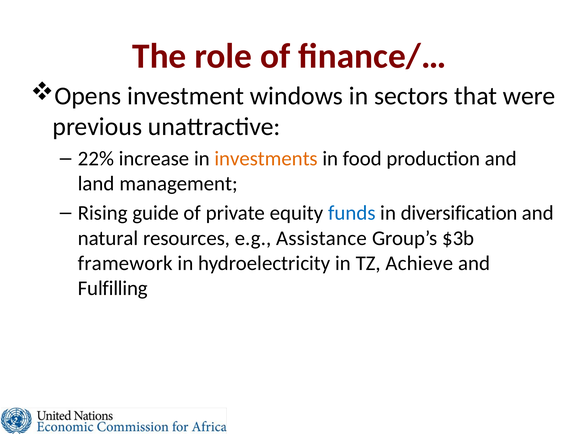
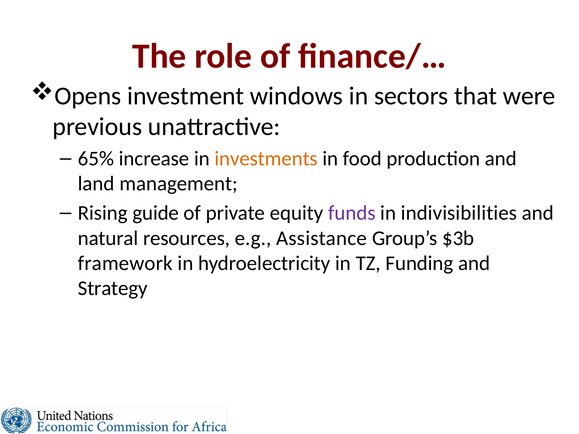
22%: 22% -> 65% (96, 159)
funds colour: blue -> purple (352, 213)
diversification: diversification -> indivisibilities (459, 213)
Achieve: Achieve -> Funding (419, 263)
Fulfilling: Fulfilling -> Strategy (113, 289)
